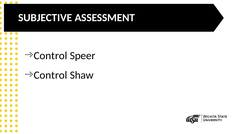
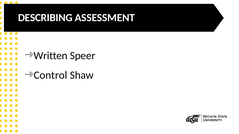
SUBJECTIVE: SUBJECTIVE -> DESCRIBING (45, 18)
Control: Control -> Written (51, 56)
